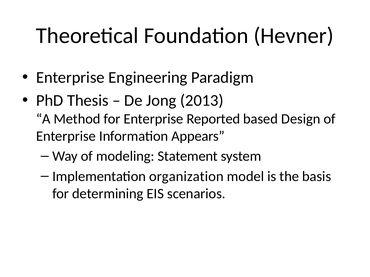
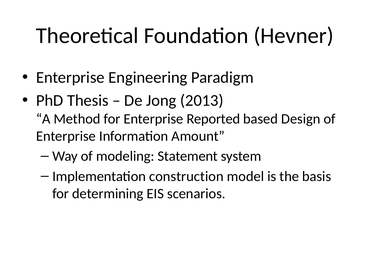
Appears: Appears -> Amount (198, 136)
organization: organization -> construction (186, 177)
